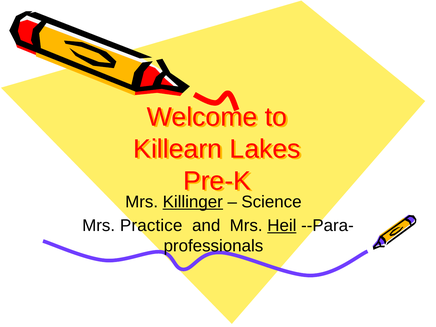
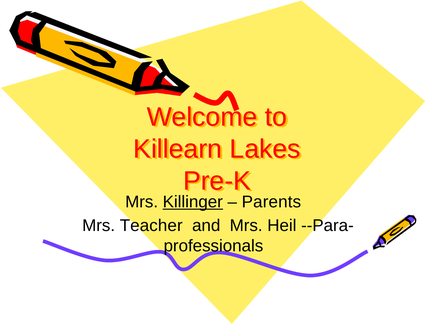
Science: Science -> Parents (271, 202)
Practice: Practice -> Teacher (151, 226)
Heil underline: present -> none (282, 226)
